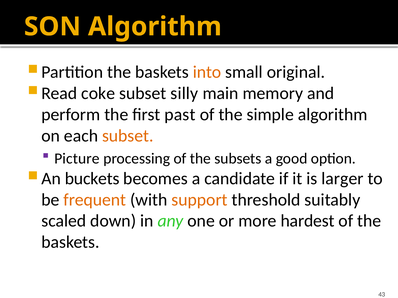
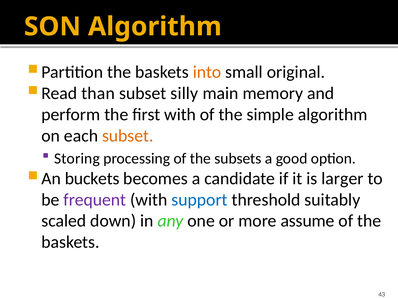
coke: coke -> than (98, 93)
first past: past -> with (180, 115)
Picture: Picture -> Storing (77, 159)
frequent colour: orange -> purple (95, 200)
support colour: orange -> blue (199, 200)
hardest: hardest -> assume (308, 221)
